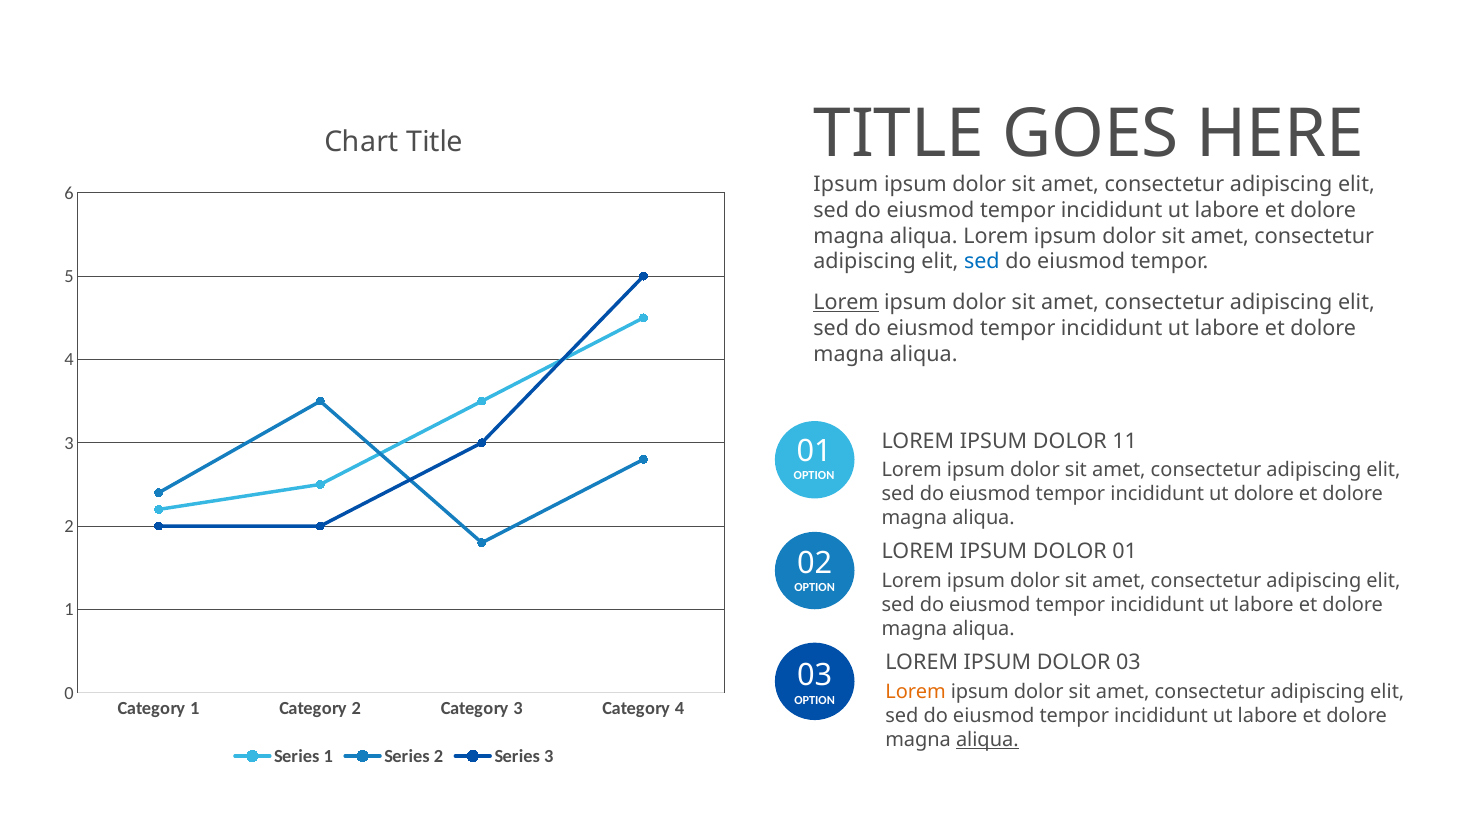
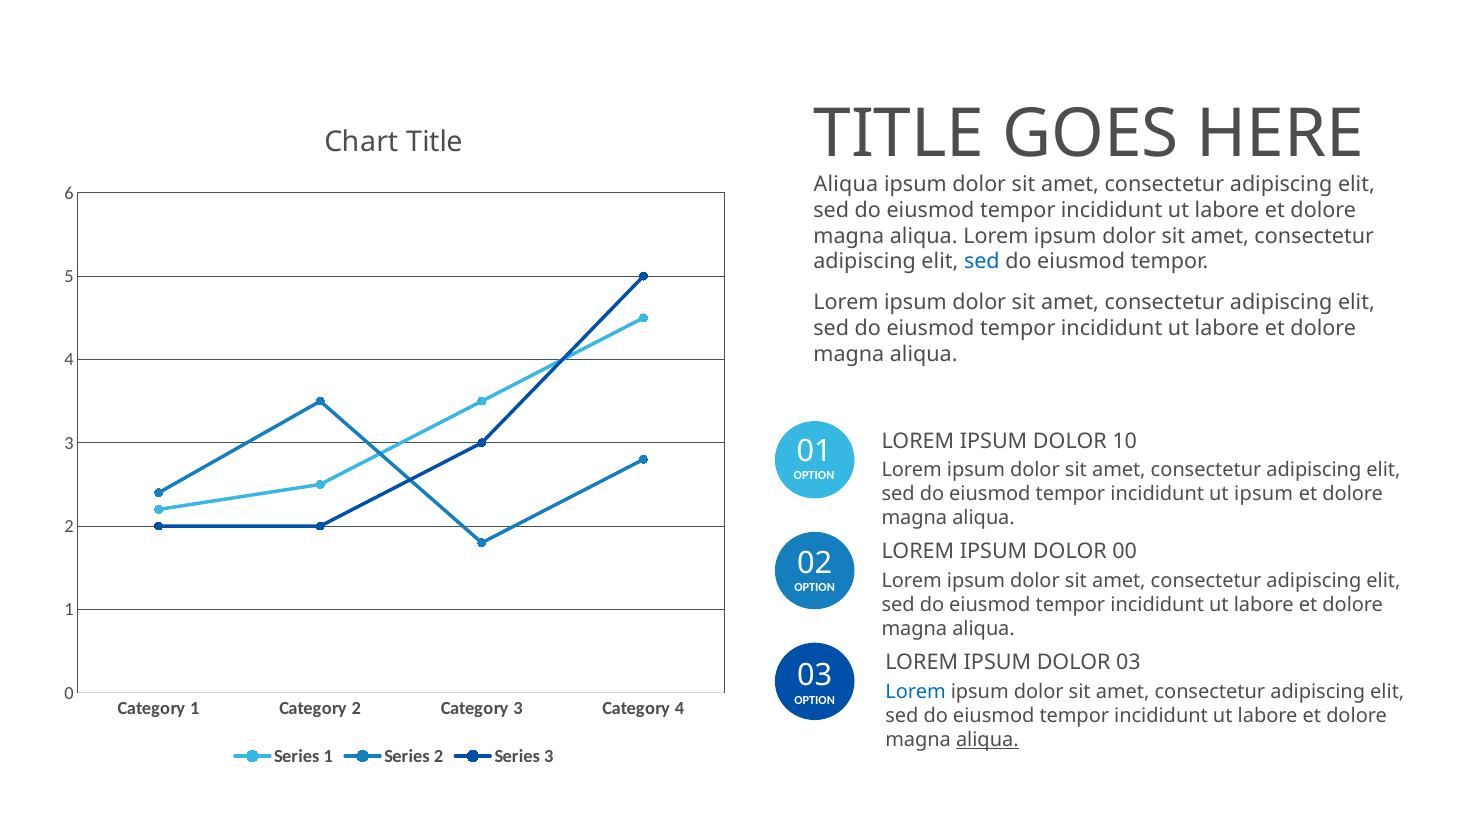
Ipsum: Ipsum -> Aliqua (846, 184)
Lorem underline: present -> none (846, 302)
11: 11 -> 10 (1125, 441)
ut dolore: dolore -> ipsum (1264, 494)
DOLOR 01: 01 -> 00 (1125, 551)
Lorem colour: orange -> blue (916, 691)
